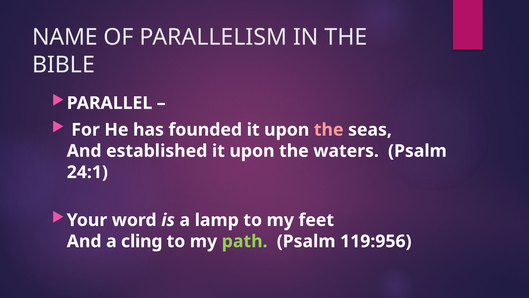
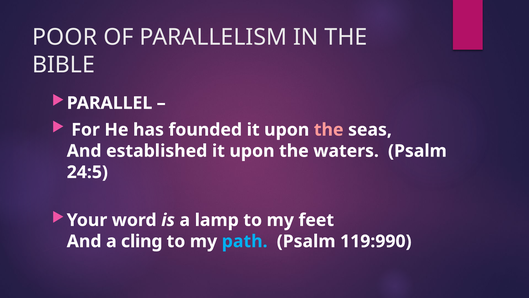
NAME: NAME -> POOR (65, 37)
24:1: 24:1 -> 24:5 (87, 172)
path colour: light green -> light blue (245, 241)
119:956: 119:956 -> 119:990 (376, 241)
